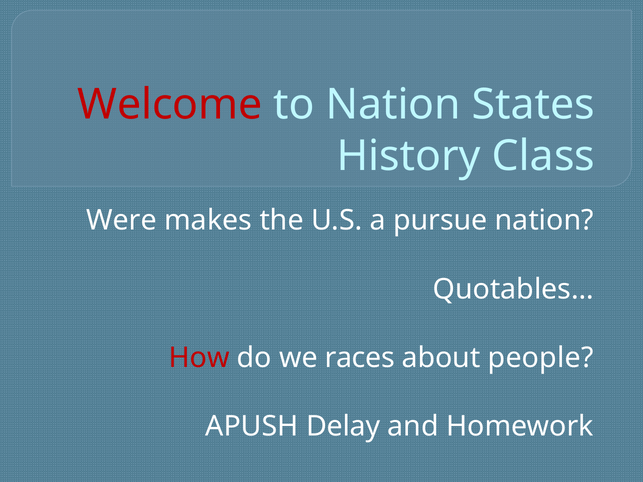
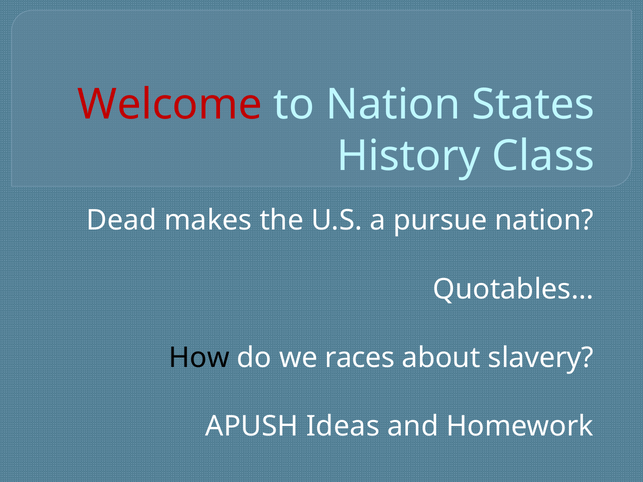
Were: Were -> Dead (122, 221)
How colour: red -> black (199, 358)
people: people -> slavery (541, 358)
Delay: Delay -> Ideas (343, 427)
